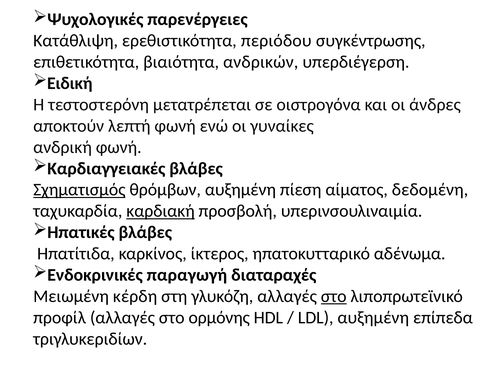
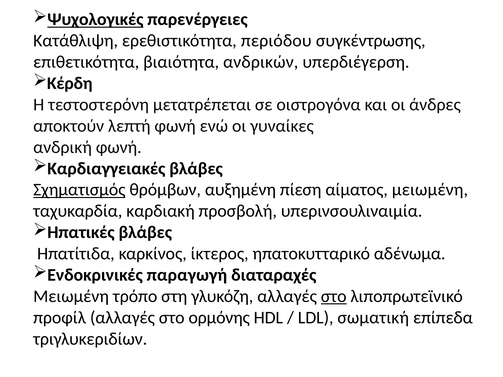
Ψυχολογικές underline: none -> present (95, 19)
Ειδική: Ειδική -> Κέρδη (70, 83)
αίματος δεδομένη: δεδομένη -> μειωμένη (430, 190)
καρδιακή underline: present -> none (160, 211)
κέρδη: κέρδη -> τρόπο (135, 296)
LDL αυξημένη: αυξημένη -> σωματική (373, 318)
